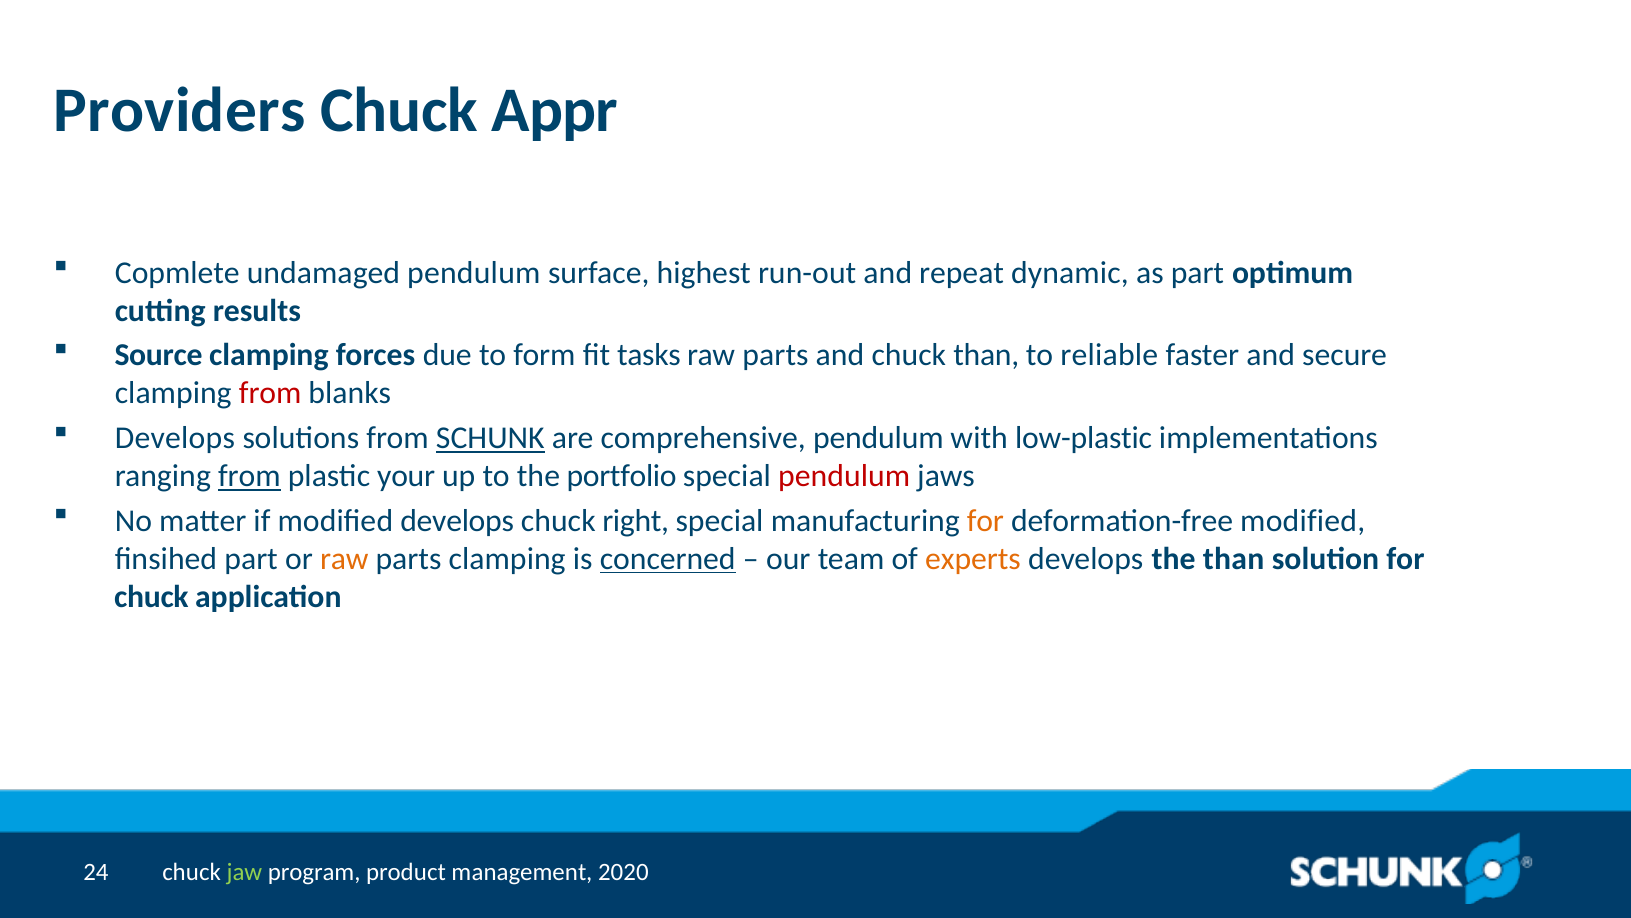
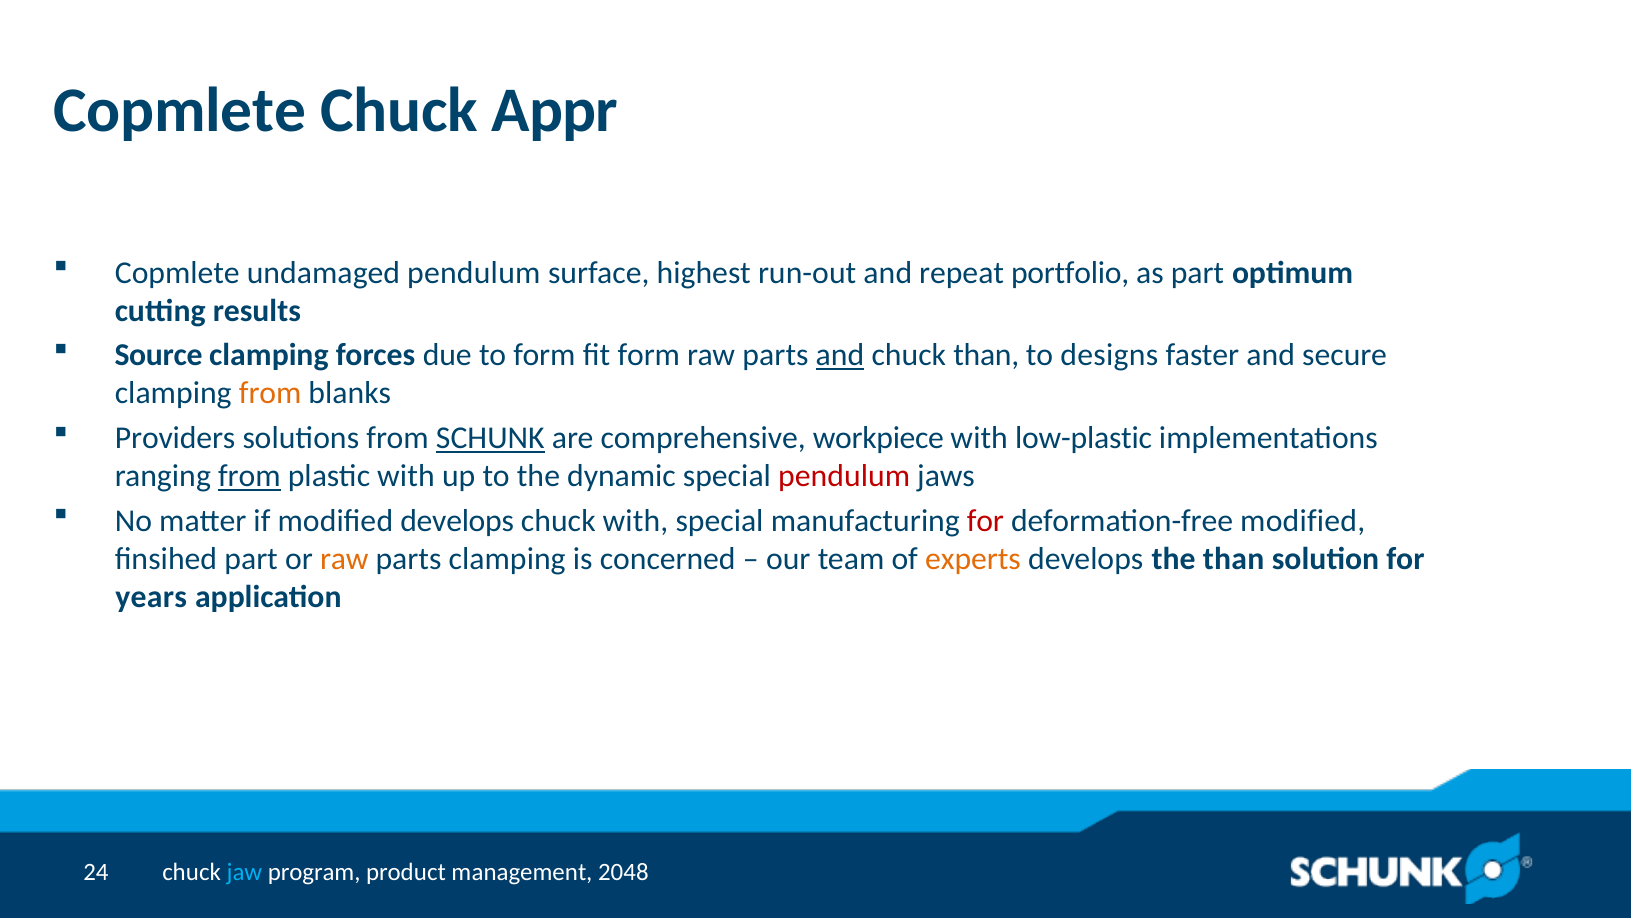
Providers: Providers -> Copmlete (180, 110)
dynamic: dynamic -> portfolio (1070, 272)
fit tasks: tasks -> form (649, 355)
and underline: none -> present (840, 355)
reliable: reliable -> designs (1109, 355)
from colour: red -> orange (270, 393)
Develops: Develops -> Providers (175, 438)
comprehensive pendulum: pendulum -> workpiece (878, 438)
plastic your: your -> with (406, 476)
portfolio: portfolio -> dynamic (621, 476)
chuck right: right -> with (635, 520)
for colour: orange -> red (985, 520)
concerned underline: present -> none (668, 559)
chuck: chuck -> years (151, 597)
jaw colour: light green -> light blue (244, 871)
2020: 2020 -> 2048 (623, 871)
